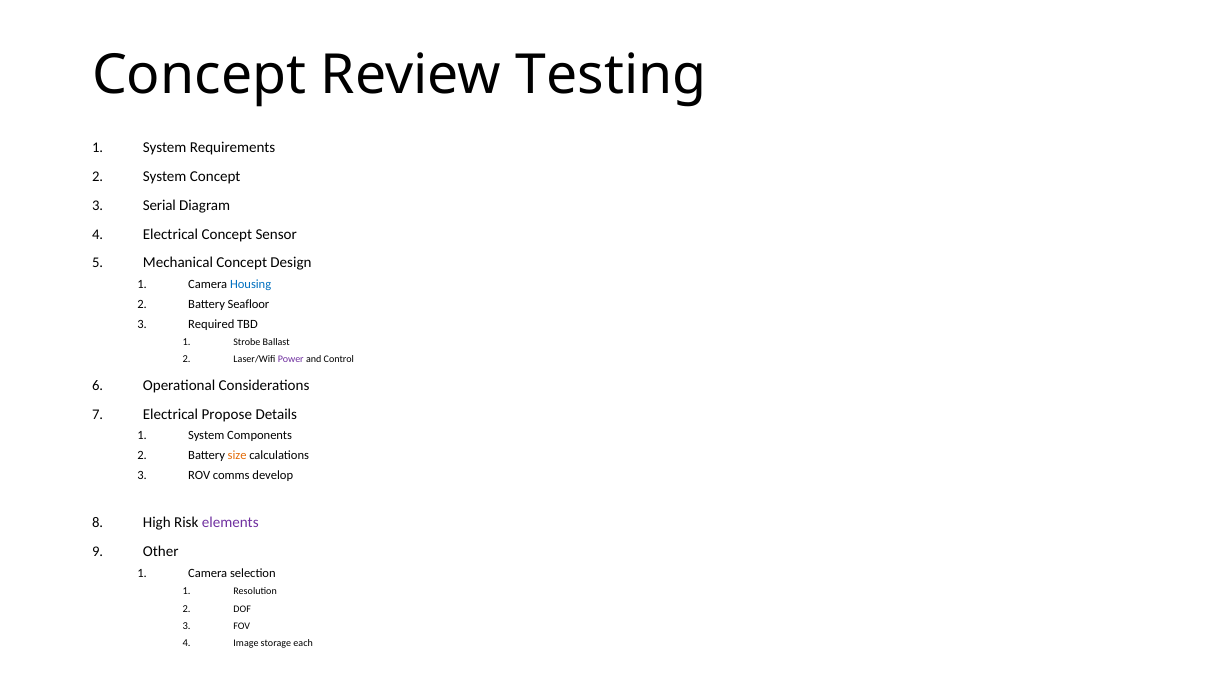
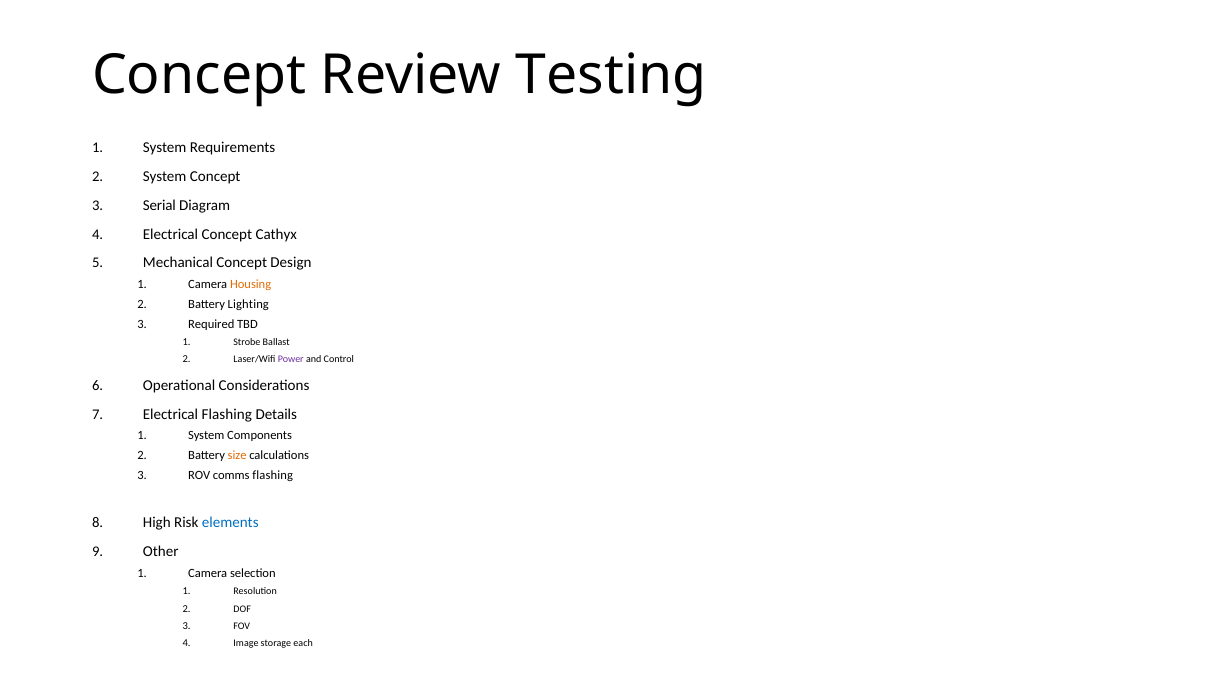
Sensor: Sensor -> Cathyx (276, 234)
Housing colour: blue -> orange (251, 284)
Seafloor: Seafloor -> Lighting (248, 304)
Electrical Propose: Propose -> Flashing (227, 415)
comms develop: develop -> flashing (273, 476)
elements colour: purple -> blue (230, 523)
